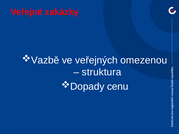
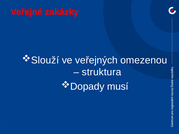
Vazbě: Vazbě -> Slouží (45, 60)
cenu: cenu -> musí (118, 87)
